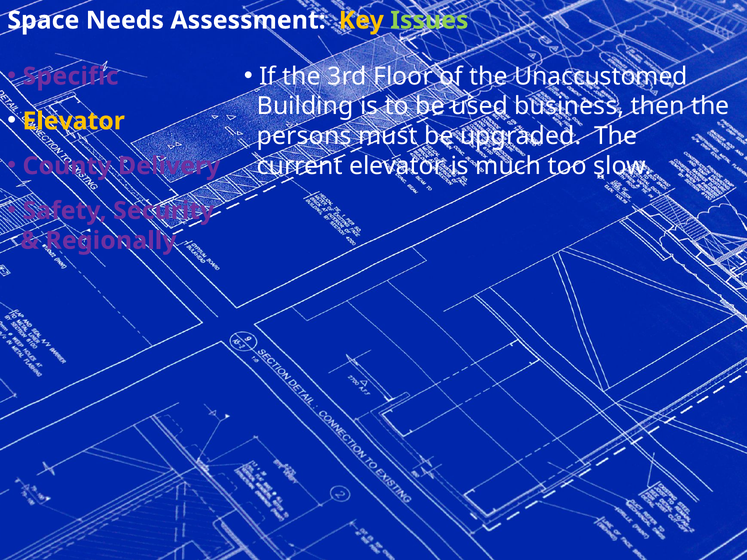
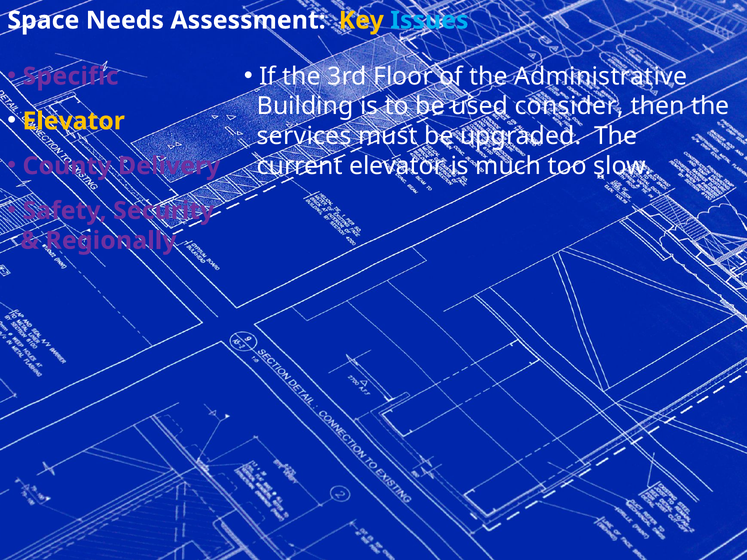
Issues colour: light green -> light blue (429, 20)
Unaccustomed: Unaccustomed -> Administrative (601, 76)
business: business -> consider (569, 106)
persons: persons -> services (304, 136)
